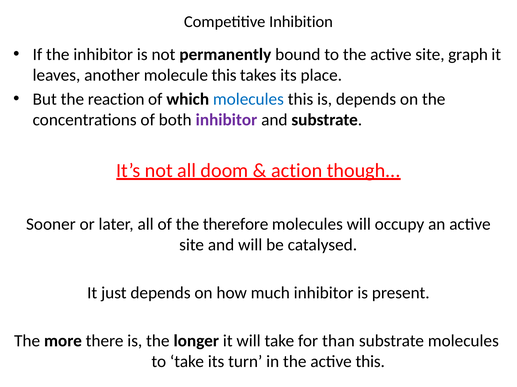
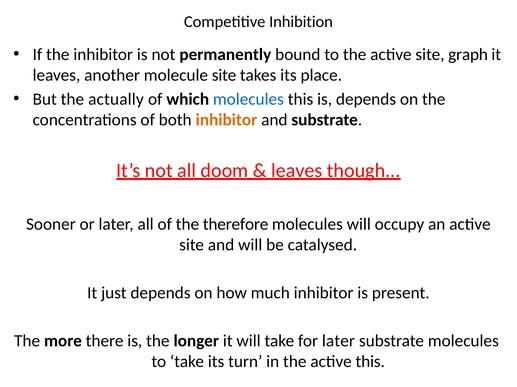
molecule this: this -> site (224, 75)
reaction: reaction -> actually (116, 99)
inhibitor colour: purple -> orange (226, 120)
action: action -> leaves (297, 171)
for than: than -> later (338, 342)
